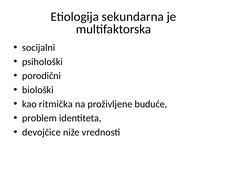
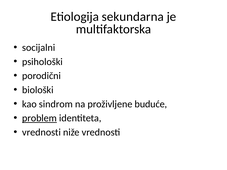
ritmička: ritmička -> sindrom (56, 104)
problem underline: none -> present (39, 118)
devojčice: devojčice -> vrednosti (41, 132)
